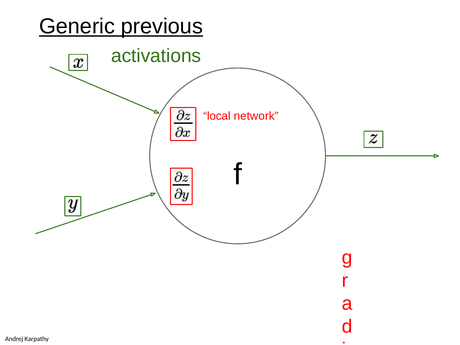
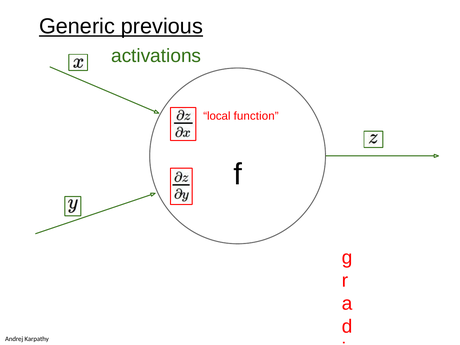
network: network -> function (256, 116)
